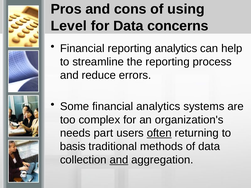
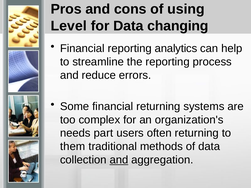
concerns: concerns -> changing (178, 26)
financial analytics: analytics -> returning (158, 107)
often underline: present -> none (159, 133)
basis: basis -> them (73, 147)
